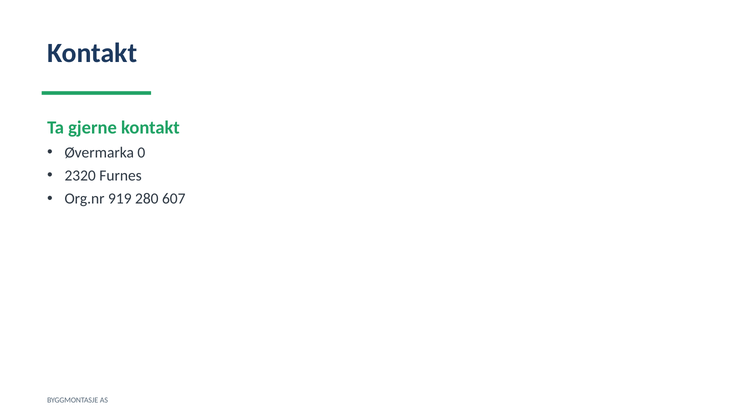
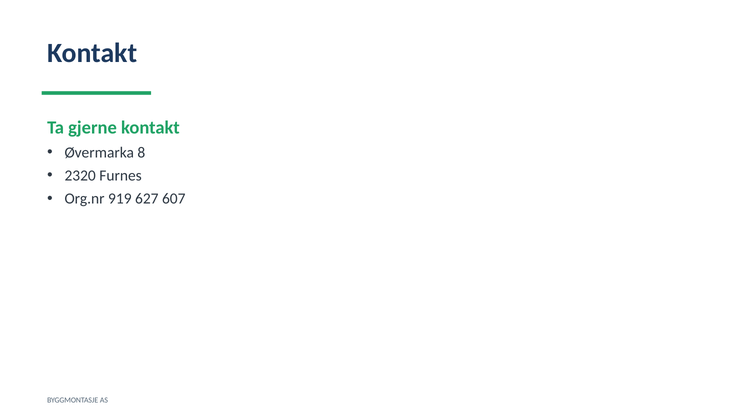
0: 0 -> 8 (141, 152)
280: 280 -> 627 (147, 199)
